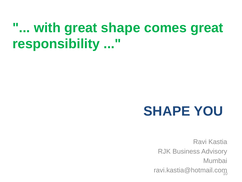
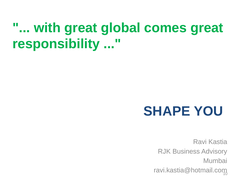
great shape: shape -> global (121, 28)
